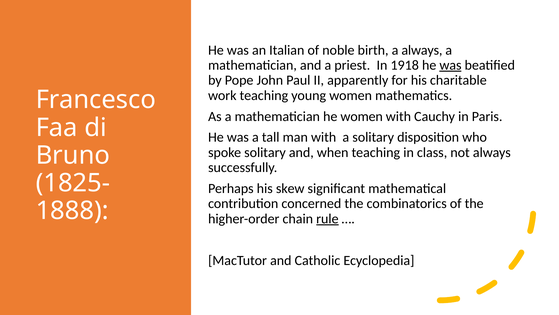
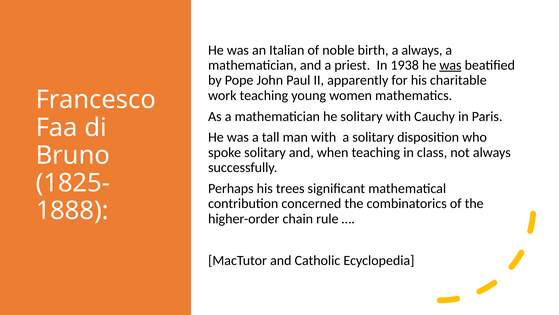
1918: 1918 -> 1938 (405, 65)
he women: women -> solitary (362, 116)
skew: skew -> trees (290, 188)
rule underline: present -> none (327, 218)
